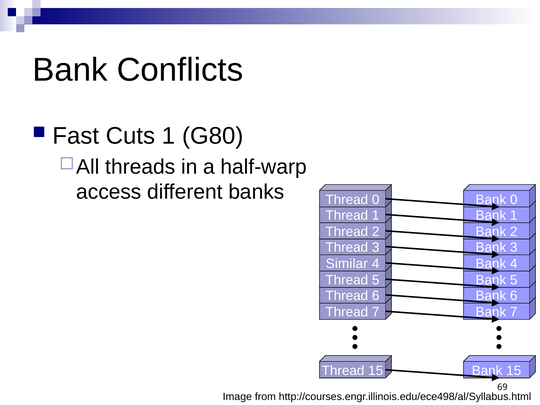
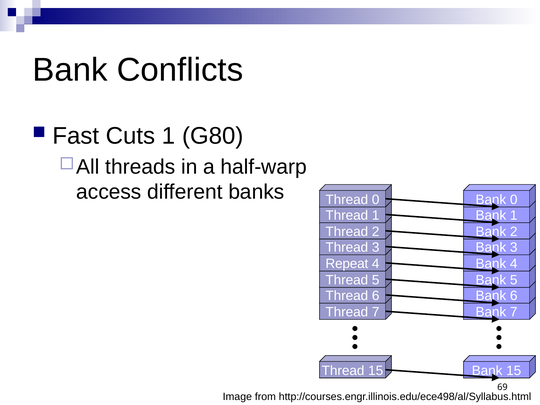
Similar: Similar -> Repeat (347, 264)
